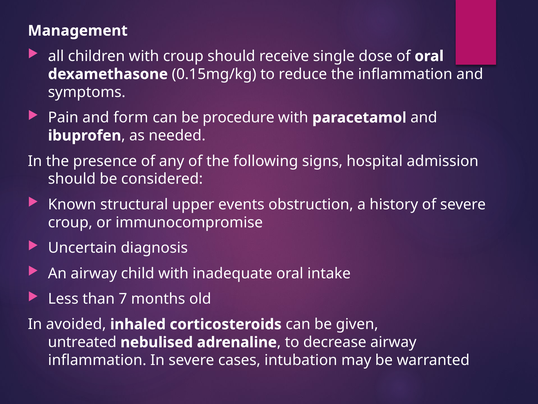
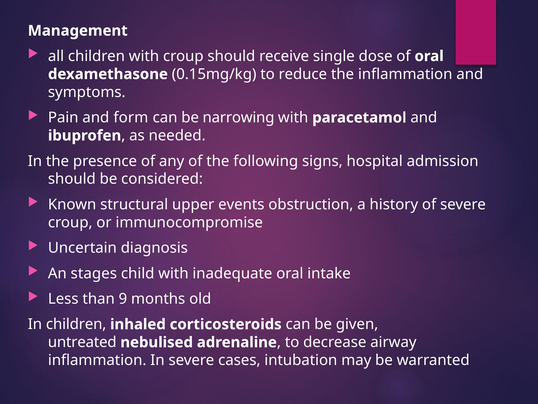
procedure: procedure -> narrowing (239, 117)
An airway: airway -> stages (94, 273)
7: 7 -> 9 (123, 299)
In avoided: avoided -> children (76, 324)
